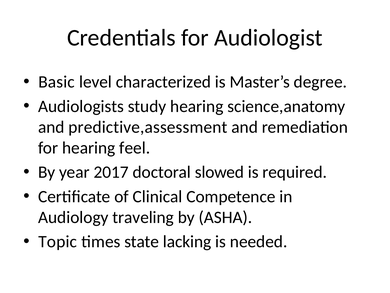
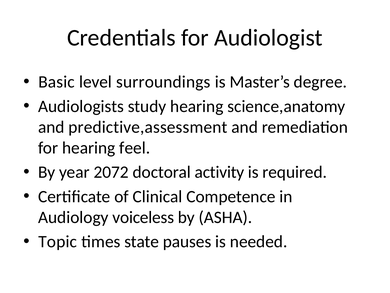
characterized: characterized -> surroundings (163, 82)
2017: 2017 -> 2072 (111, 172)
slowed: slowed -> activity (219, 172)
traveling: traveling -> voiceless (143, 217)
lacking: lacking -> pauses (187, 241)
